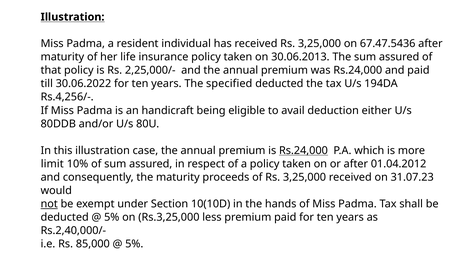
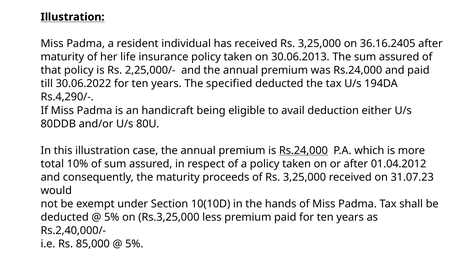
67.47.5436: 67.47.5436 -> 36.16.2405 (388, 44)
Rs.4,256/-: Rs.4,256/- -> Rs.4,290/- (67, 97)
limit: limit -> total (52, 164)
not underline: present -> none (49, 204)
